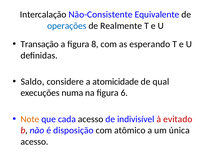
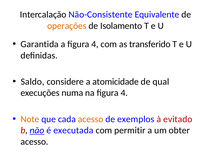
operações colour: blue -> orange (67, 26)
Realmente: Realmente -> Isolamento (121, 26)
Transação: Transação -> Garantida (40, 44)
a figura 8: 8 -> 4 (95, 44)
esperando: esperando -> transferido (150, 44)
na figura 6: 6 -> 4 (124, 93)
acesso colour: black -> orange (91, 119)
indivisível: indivisível -> exemplos (136, 119)
não underline: none -> present (37, 131)
disposição: disposição -> executada (73, 131)
atômico: atômico -> permitir (130, 131)
única: única -> obter (179, 131)
